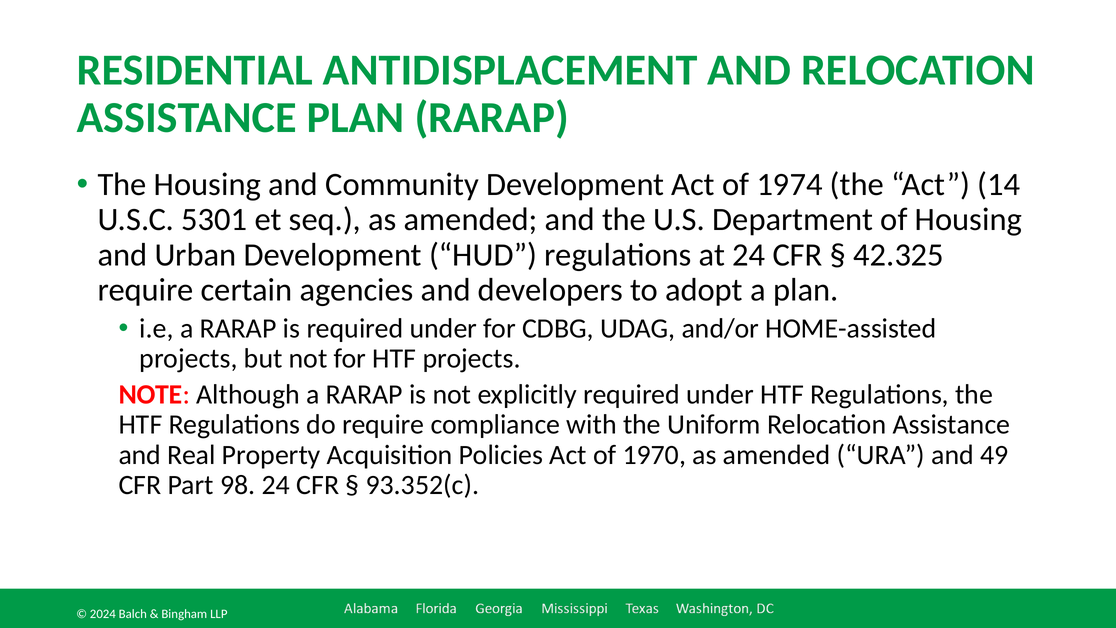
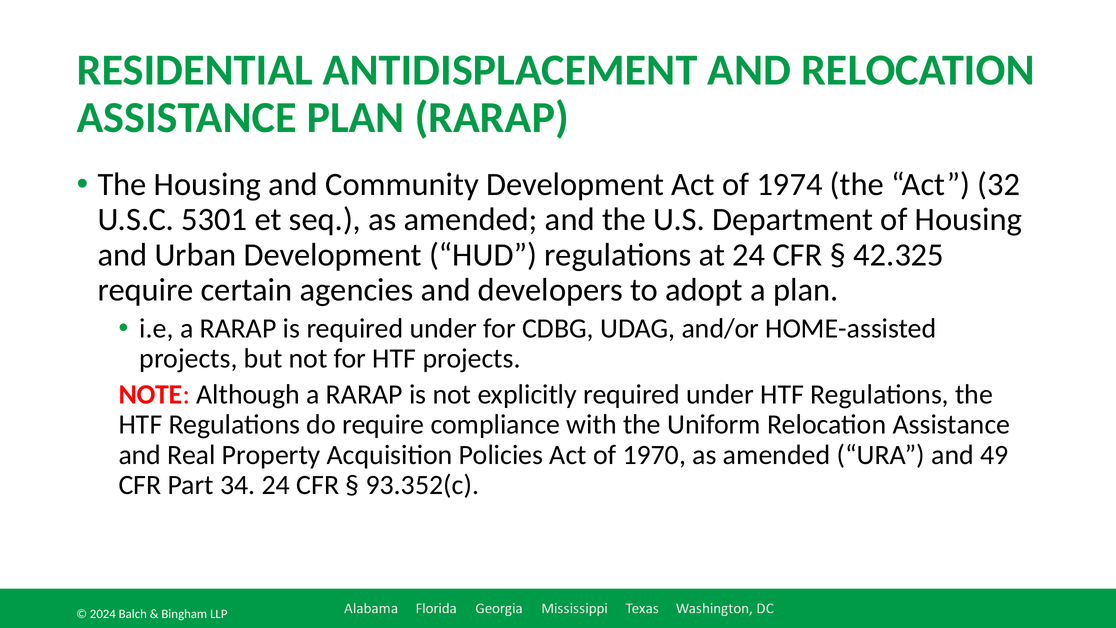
14: 14 -> 32 (999, 184)
98: 98 -> 34 (238, 485)
